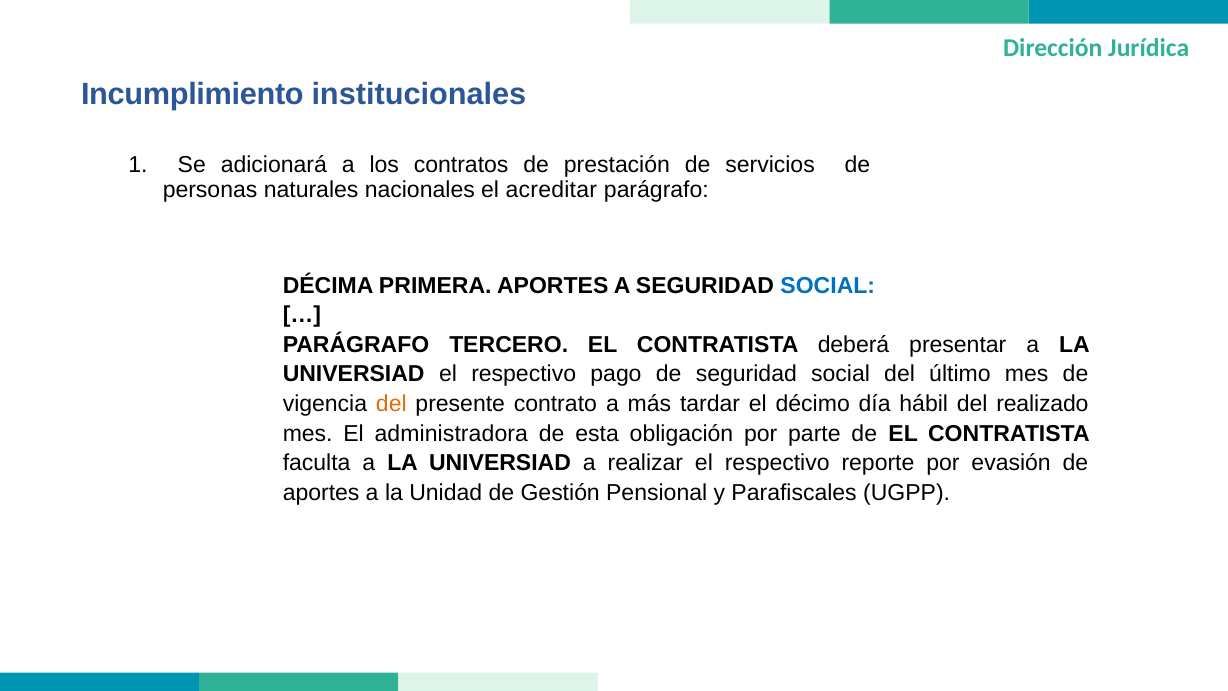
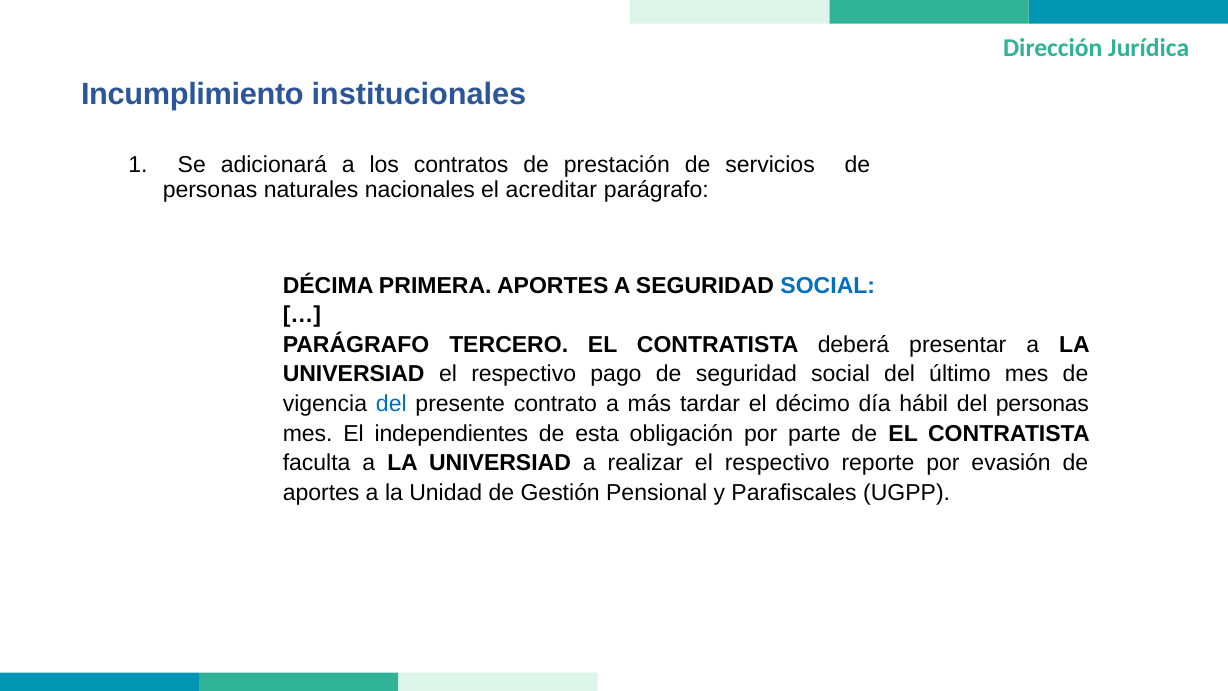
del colour: orange -> blue (391, 404)
del realizado: realizado -> personas (1042, 404)
administradora: administradora -> independientes (451, 433)
